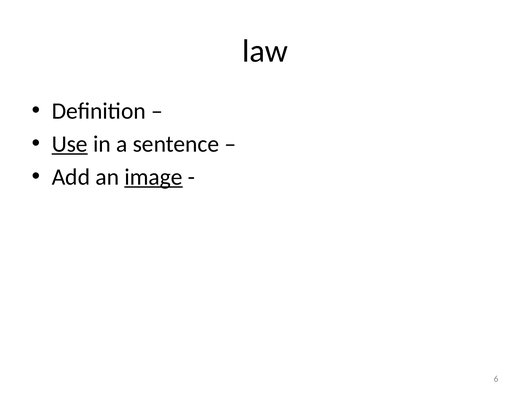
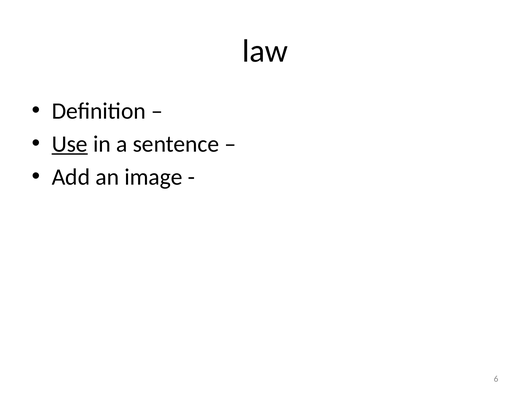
image underline: present -> none (153, 177)
